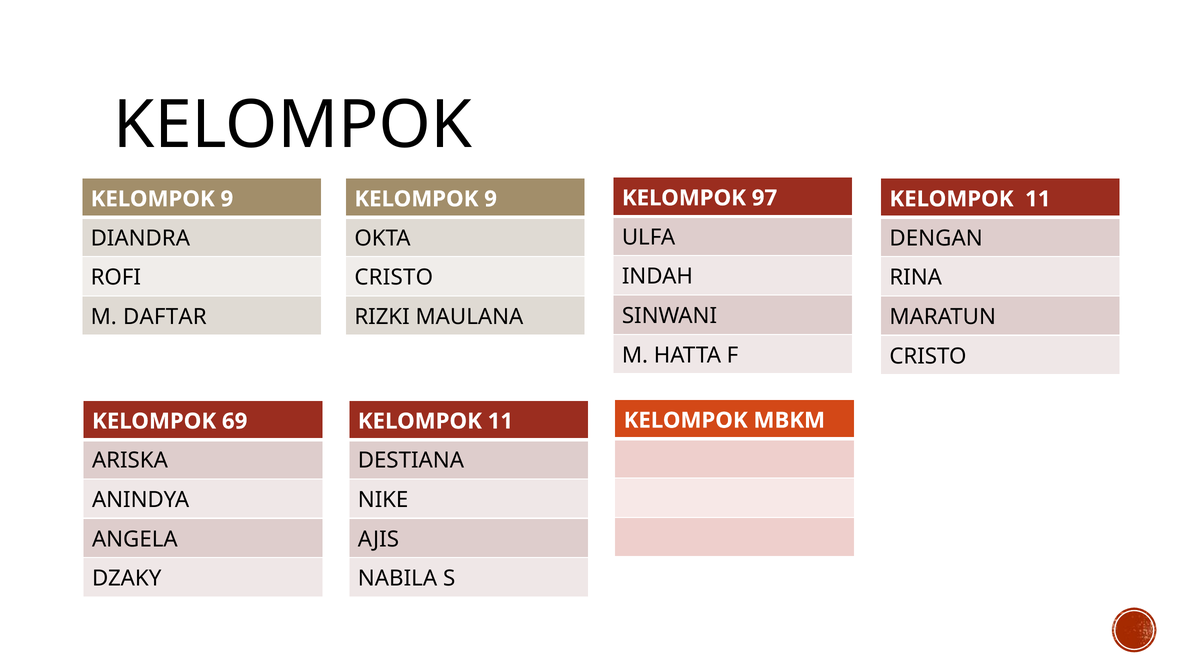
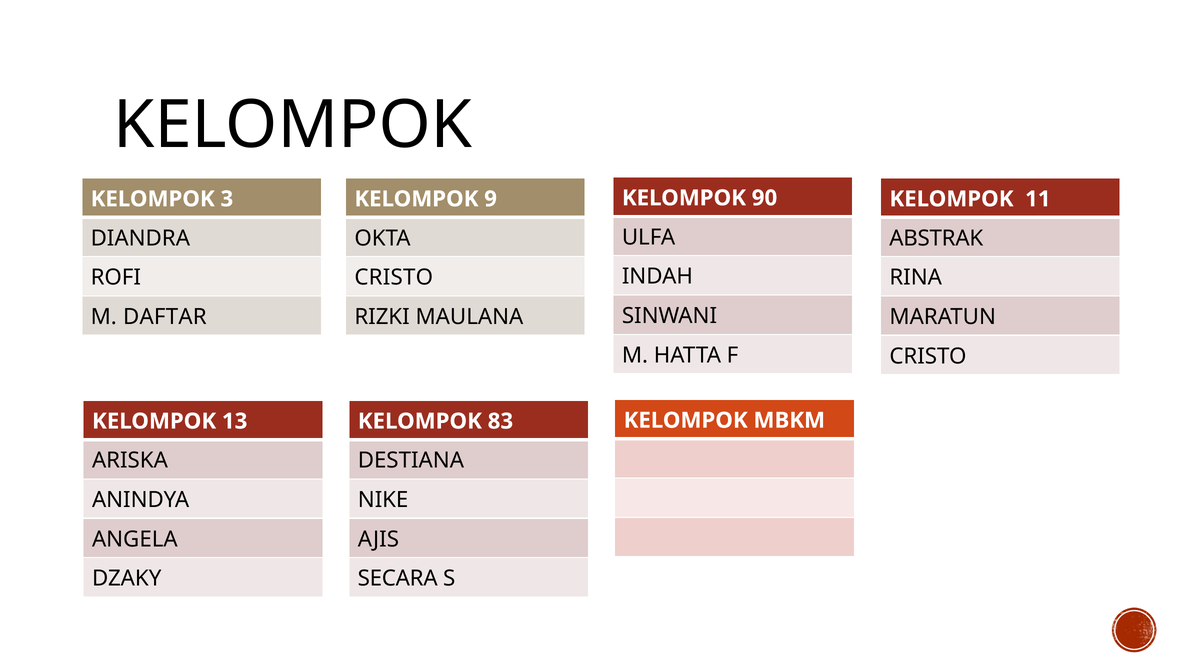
97: 97 -> 90 (764, 198)
9: 9 -> 3 (227, 199)
DENGAN: DENGAN -> ABSTRAK (936, 238)
69: 69 -> 13 (235, 421)
11: 11 -> 83 (500, 421)
NABILA: NABILA -> SECARA (398, 578)
